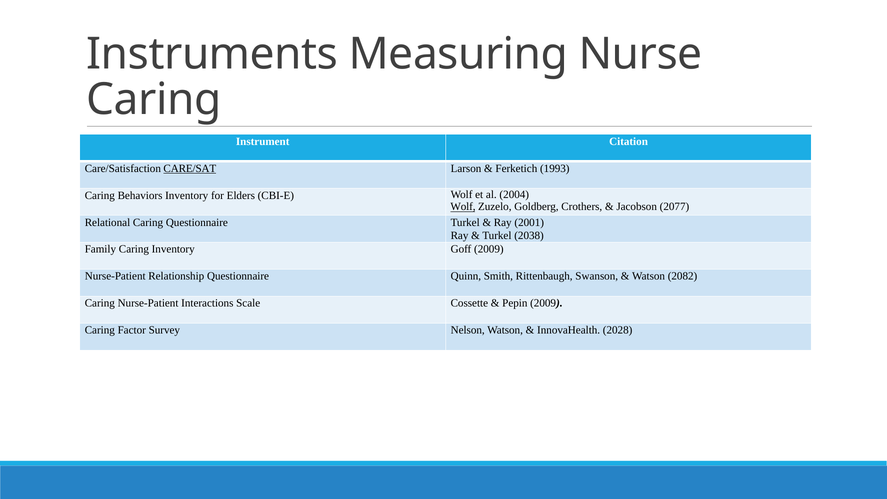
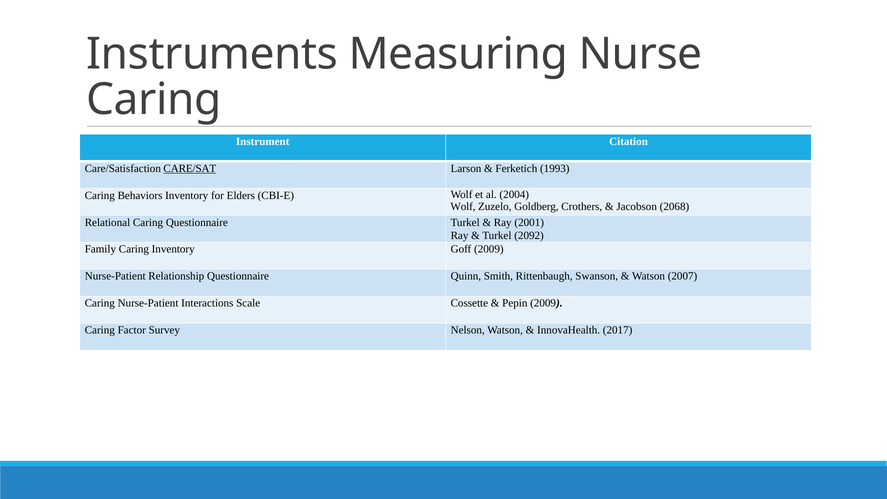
Wolf underline: present -> none (463, 207)
2077: 2077 -> 2068 (674, 207)
2038: 2038 -> 2092 (529, 235)
2082: 2082 -> 2007 (683, 276)
2028: 2028 -> 2017 (618, 330)
